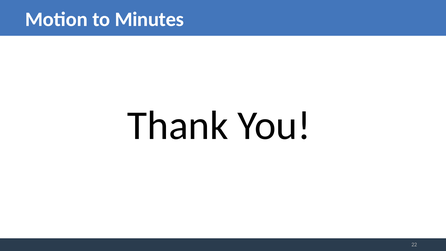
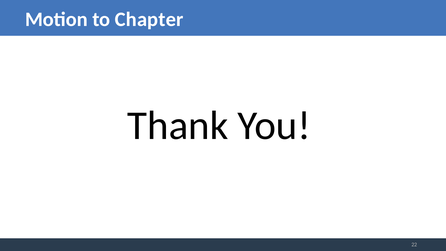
Minutes: Minutes -> Chapter (149, 19)
